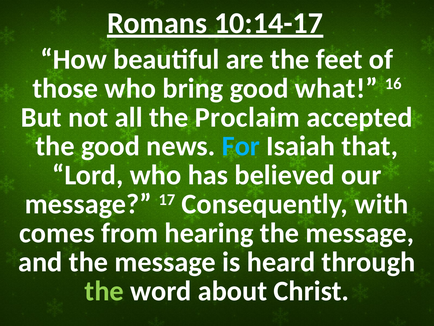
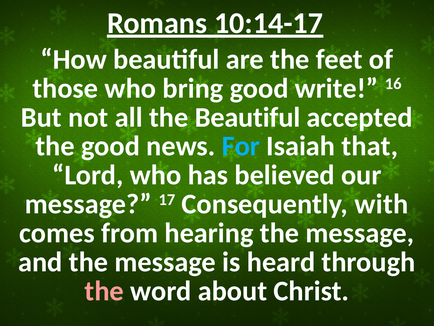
what: what -> write (337, 88)
the Proclaim: Proclaim -> Beautiful (248, 117)
the colour: light green -> pink (104, 291)
